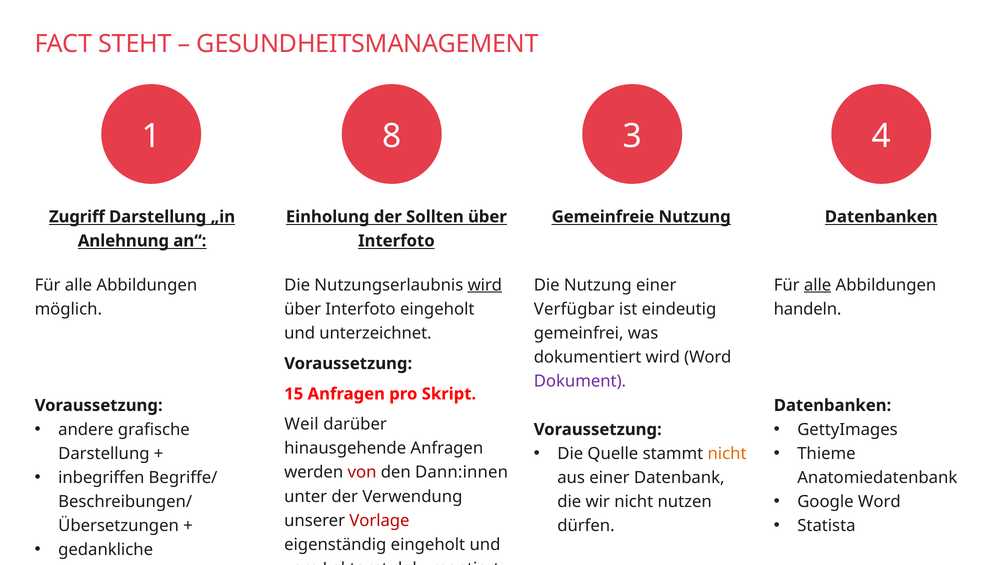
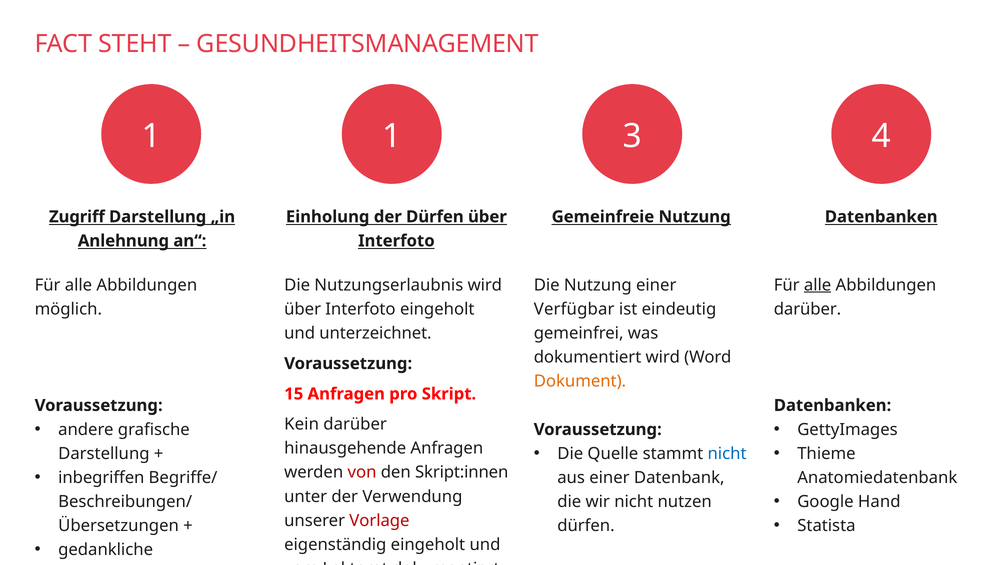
1 8: 8 -> 1 (392, 136)
der Sollten: Sollten -> Dürfen (435, 217)
wird underline: present -> none (485, 285)
handeln: handeln -> darüber (807, 309)
Dokument colour: purple -> orange (580, 382)
Weil: Weil -> Kein (302, 425)
nicht colour: orange -> blue (727, 454)
Dann:innen: Dann:innen -> Skript:innen (462, 473)
Google Word: Word -> Hand (879, 502)
